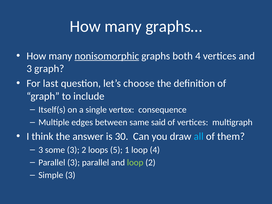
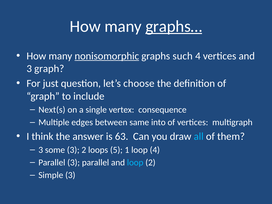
graphs… underline: none -> present (174, 26)
both: both -> such (183, 56)
last: last -> just (51, 83)
Itself(s: Itself(s -> Next(s (52, 110)
said: said -> into (158, 122)
30: 30 -> 63 (122, 136)
loop colour: light green -> light blue (135, 162)
